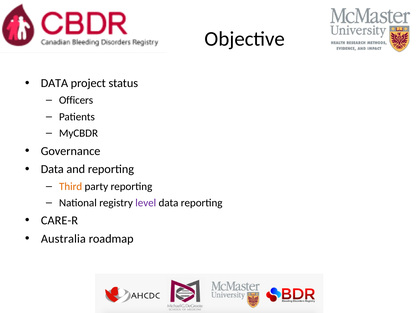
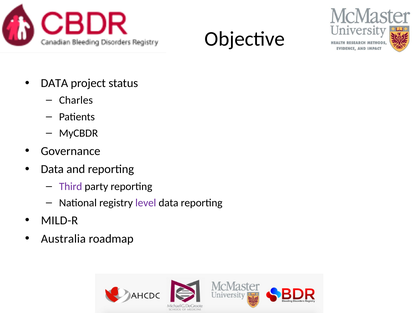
Officers: Officers -> Charles (76, 101)
Third colour: orange -> purple (71, 187)
CARE-R: CARE-R -> MILD-R (59, 221)
